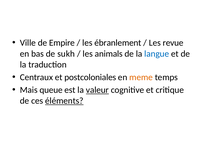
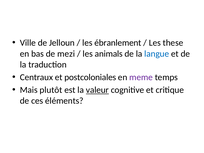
Empire: Empire -> Jelloun (62, 43)
revue: revue -> these (173, 43)
sukh: sukh -> mezi (66, 54)
meme colour: orange -> purple (141, 77)
queue: queue -> plutôt (51, 90)
éléments underline: present -> none (64, 101)
